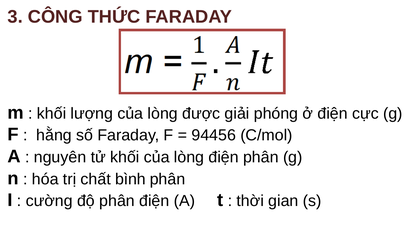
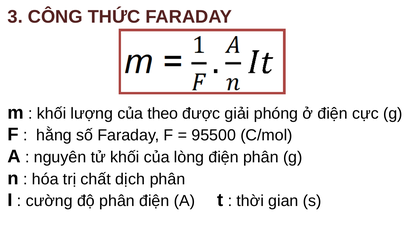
lượng của lòng: lòng -> theo (163, 114)
94456: 94456 -> 95500 (214, 135)
bình: bình -> dịch (130, 179)
